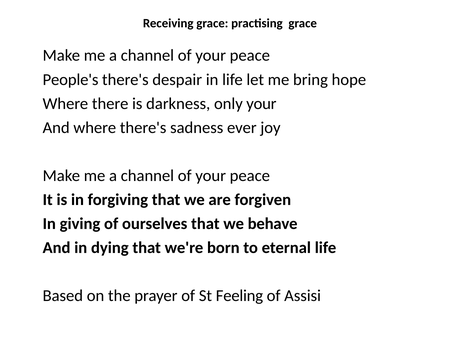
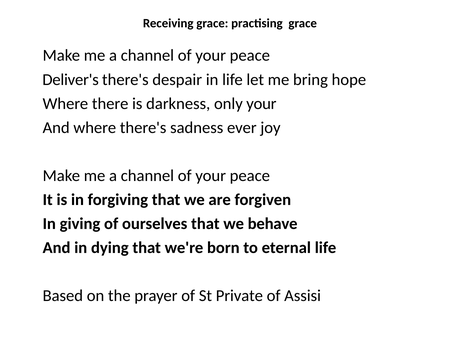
People's: People's -> Deliver's (71, 80)
Feeling: Feeling -> Private (239, 296)
